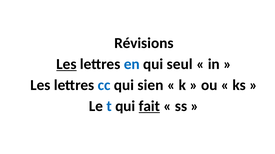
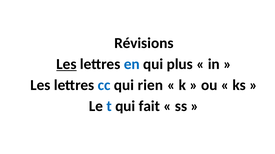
seul: seul -> plus (180, 64)
sien: sien -> rien (150, 85)
fait underline: present -> none (149, 107)
